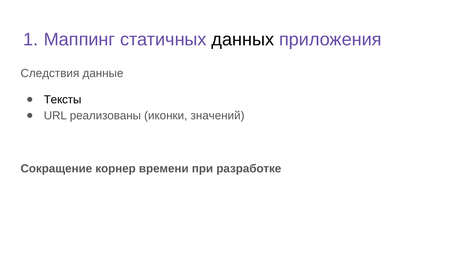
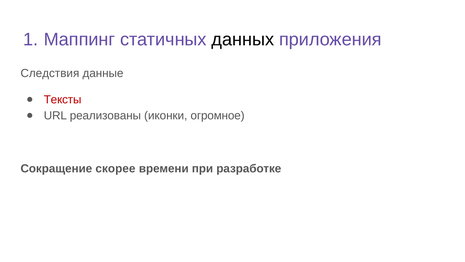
Тексты colour: black -> red (63, 99)
значений: значений -> огромное (218, 116)
корнер: корнер -> скорее (115, 168)
